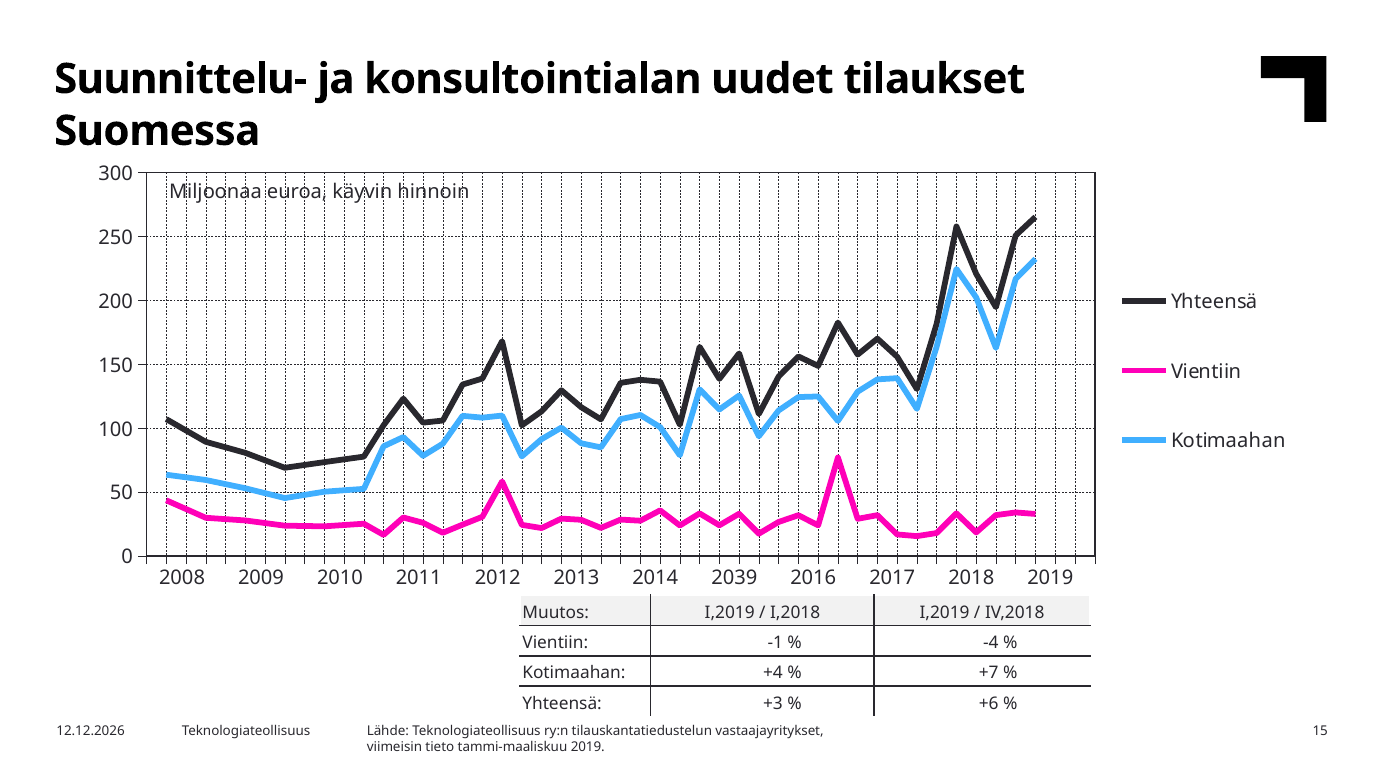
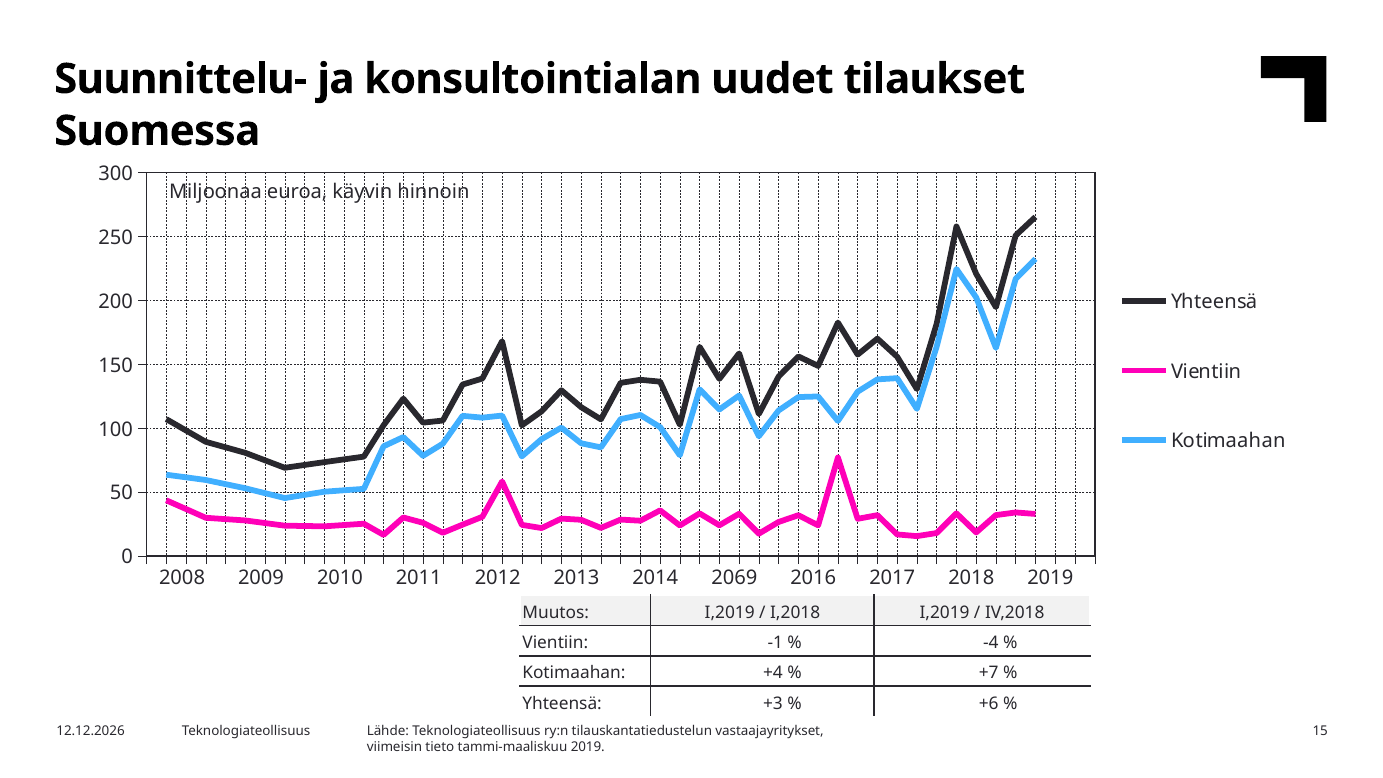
2039: 2039 -> 2069 (734, 577)
